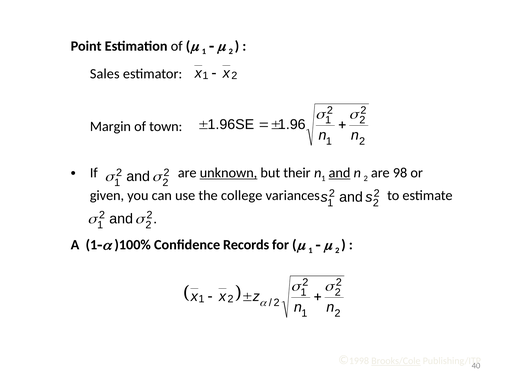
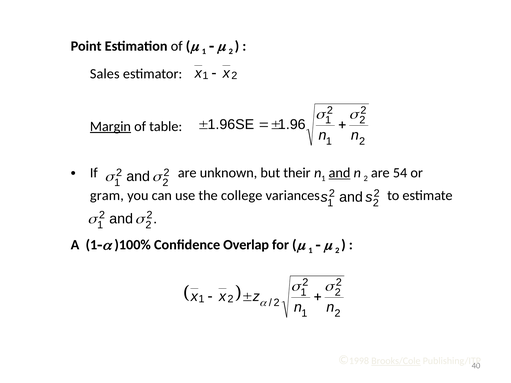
Margin underline: none -> present (110, 127)
town: town -> table (166, 127)
unknown underline: present -> none (229, 173)
98: 98 -> 54 (400, 173)
given: given -> gram (107, 196)
Records: Records -> Overlap (246, 245)
